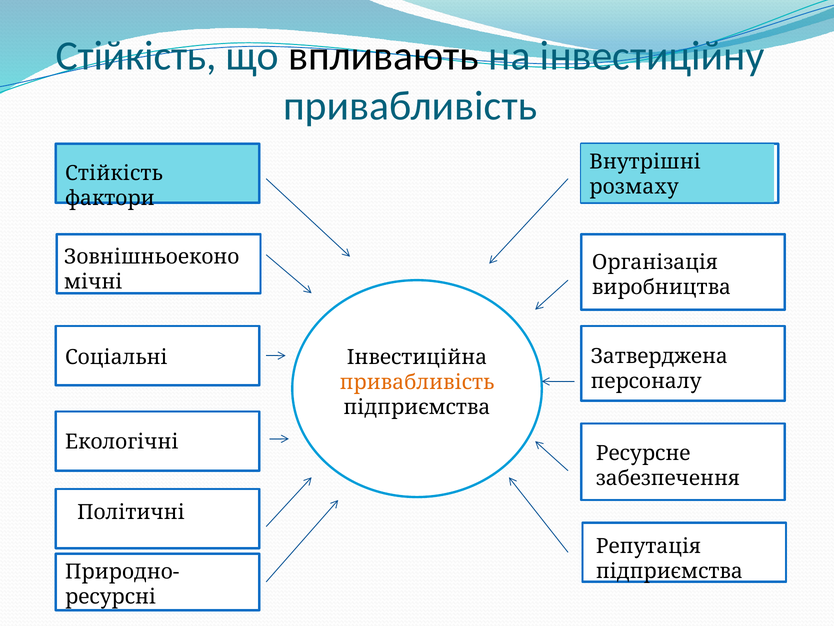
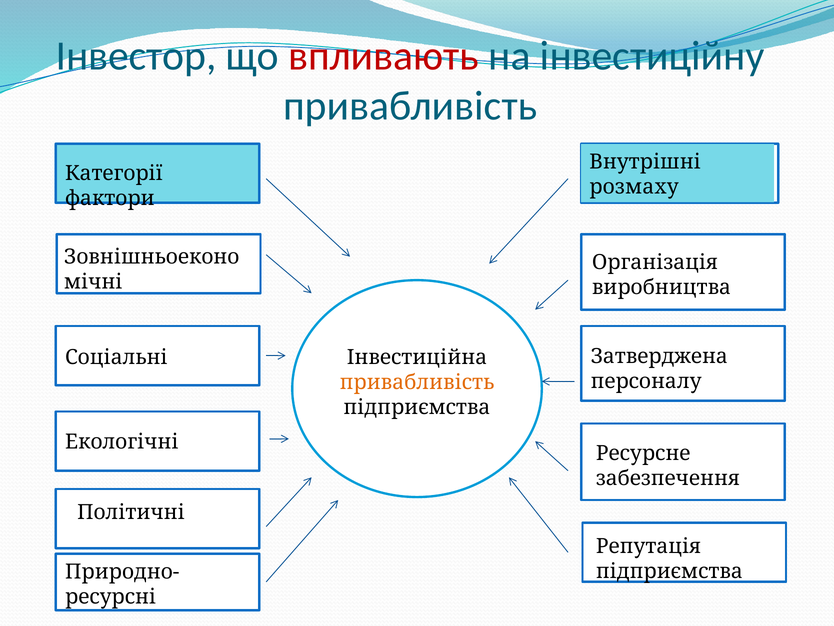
Стійкість: Стійкість -> Інвестор (136, 56)
впливають colour: black -> red (384, 56)
Стійкість: Стійкість -> Категорії (114, 173)
